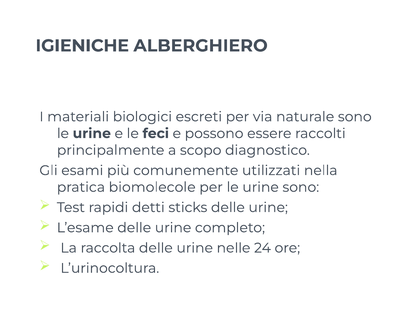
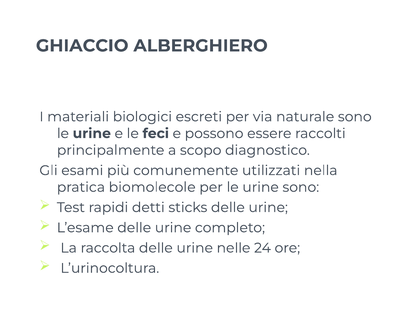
IGIENICHE: IGIENICHE -> GHIACCIO (82, 46)
